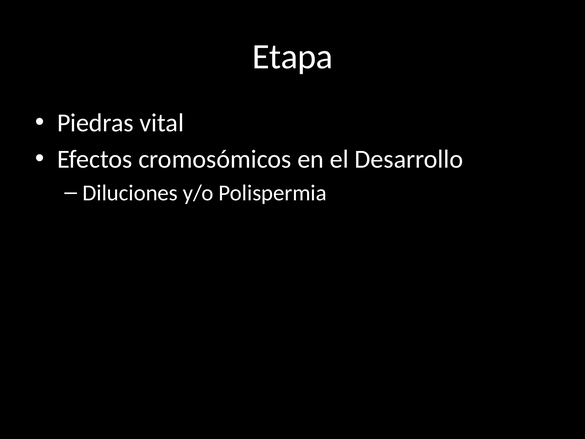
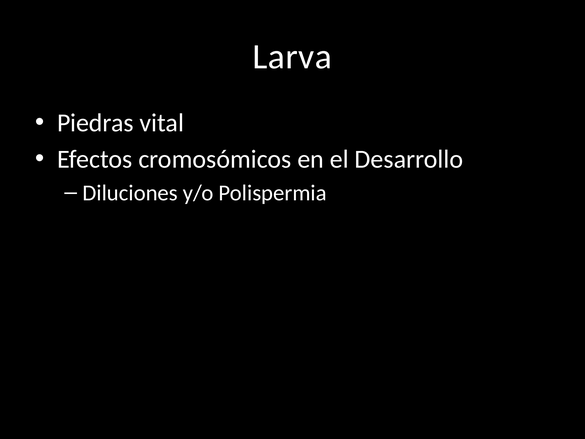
Etapa: Etapa -> Larva (292, 57)
